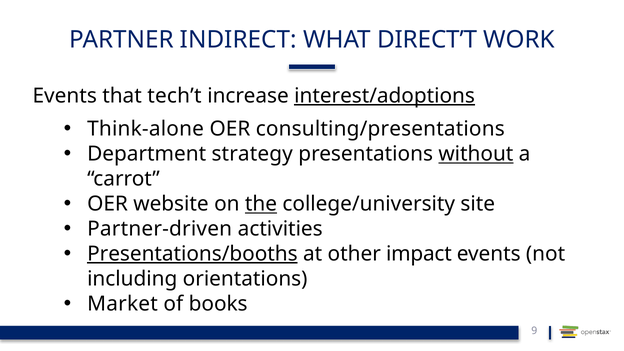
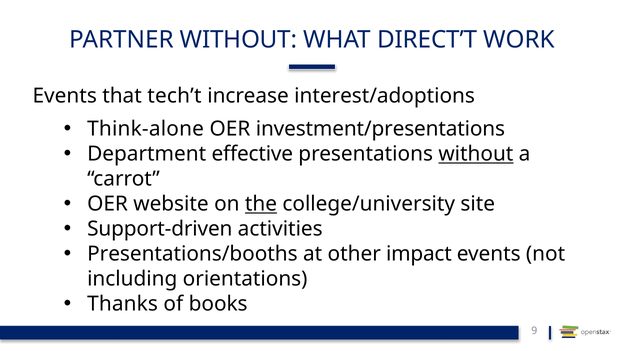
PARTNER INDIRECT: INDIRECT -> WITHOUT (239, 40)
interest/adoptions underline: present -> none (385, 96)
consulting/presentations: consulting/presentations -> investment/presentations (380, 129)
strategy: strategy -> effective (252, 154)
Partner-driven: Partner-driven -> Support-driven (160, 229)
Presentations/booths underline: present -> none (192, 254)
Market: Market -> Thanks (123, 304)
